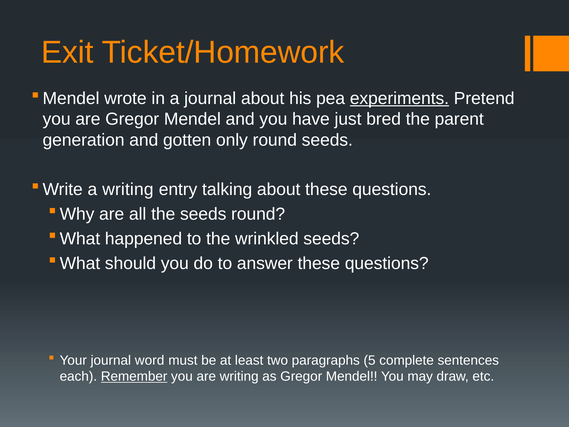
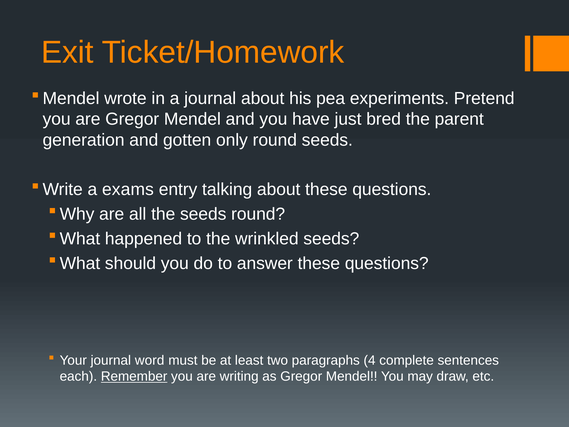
experiments underline: present -> none (399, 98)
a writing: writing -> exams (128, 189)
5: 5 -> 4 (370, 360)
